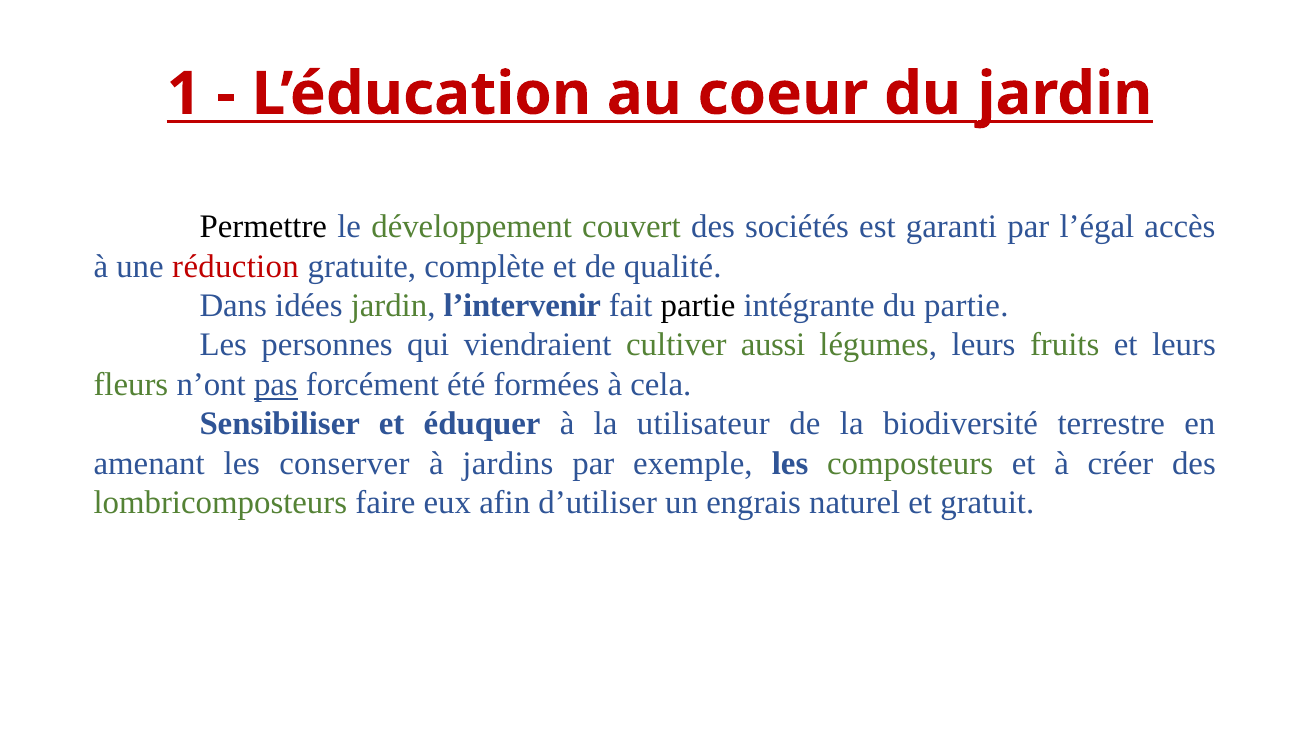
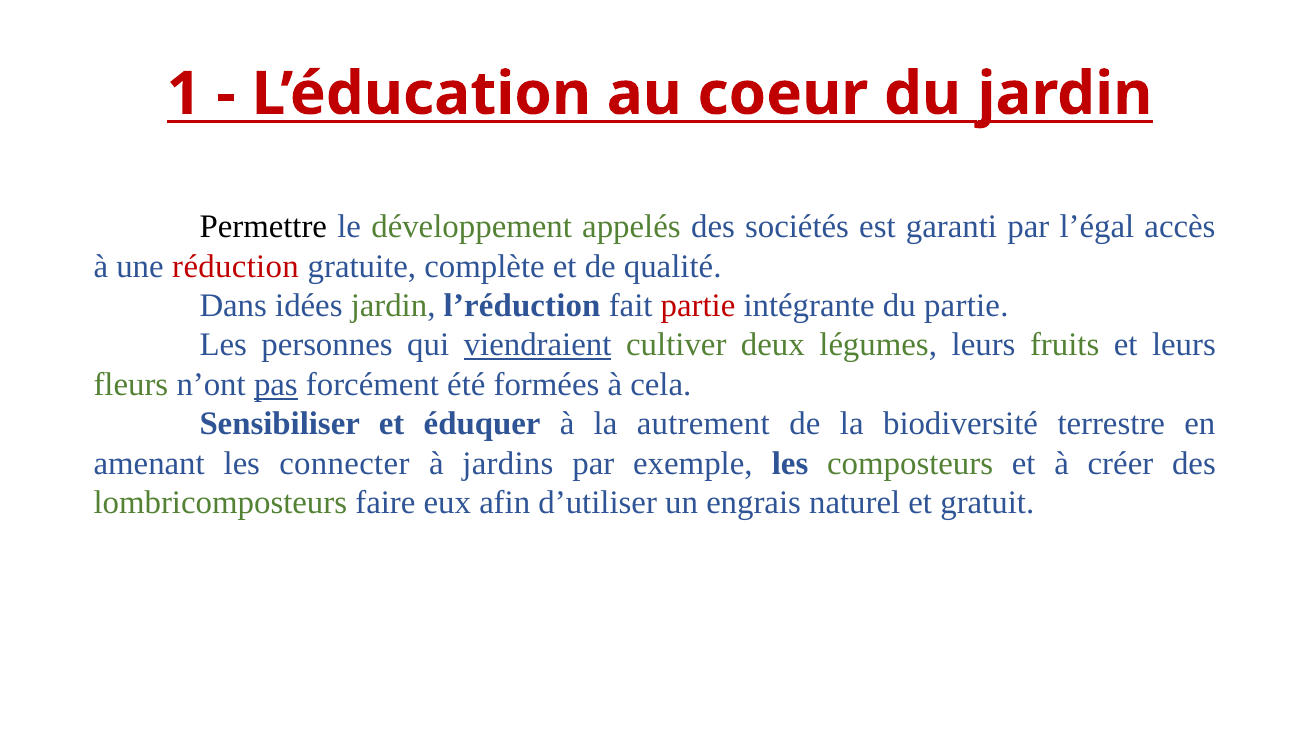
couvert: couvert -> appelés (631, 227)
l’intervenir: l’intervenir -> l’réduction (522, 306)
partie colour: black -> red (698, 306)
viendraient underline: none -> present (538, 345)
aussi: aussi -> deux (773, 345)
utilisateur: utilisateur -> autrement (703, 424)
conserver: conserver -> connecter (344, 463)
